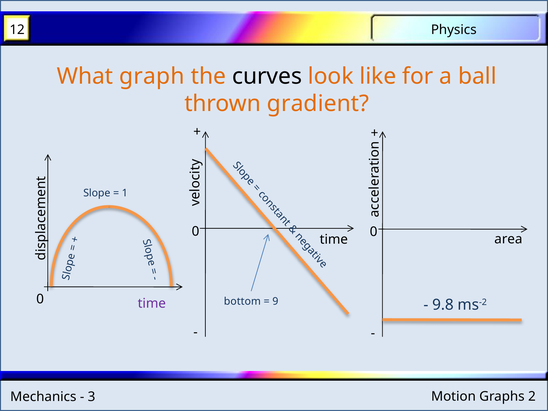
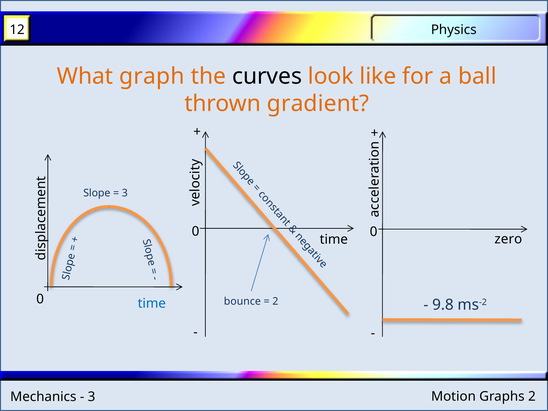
1: 1 -> 3 (125, 193)
area: area -> zero (508, 239)
time colour: purple -> blue (152, 303)
bottom: bottom -> bounce (242, 301)
9: 9 -> 2 (275, 301)
